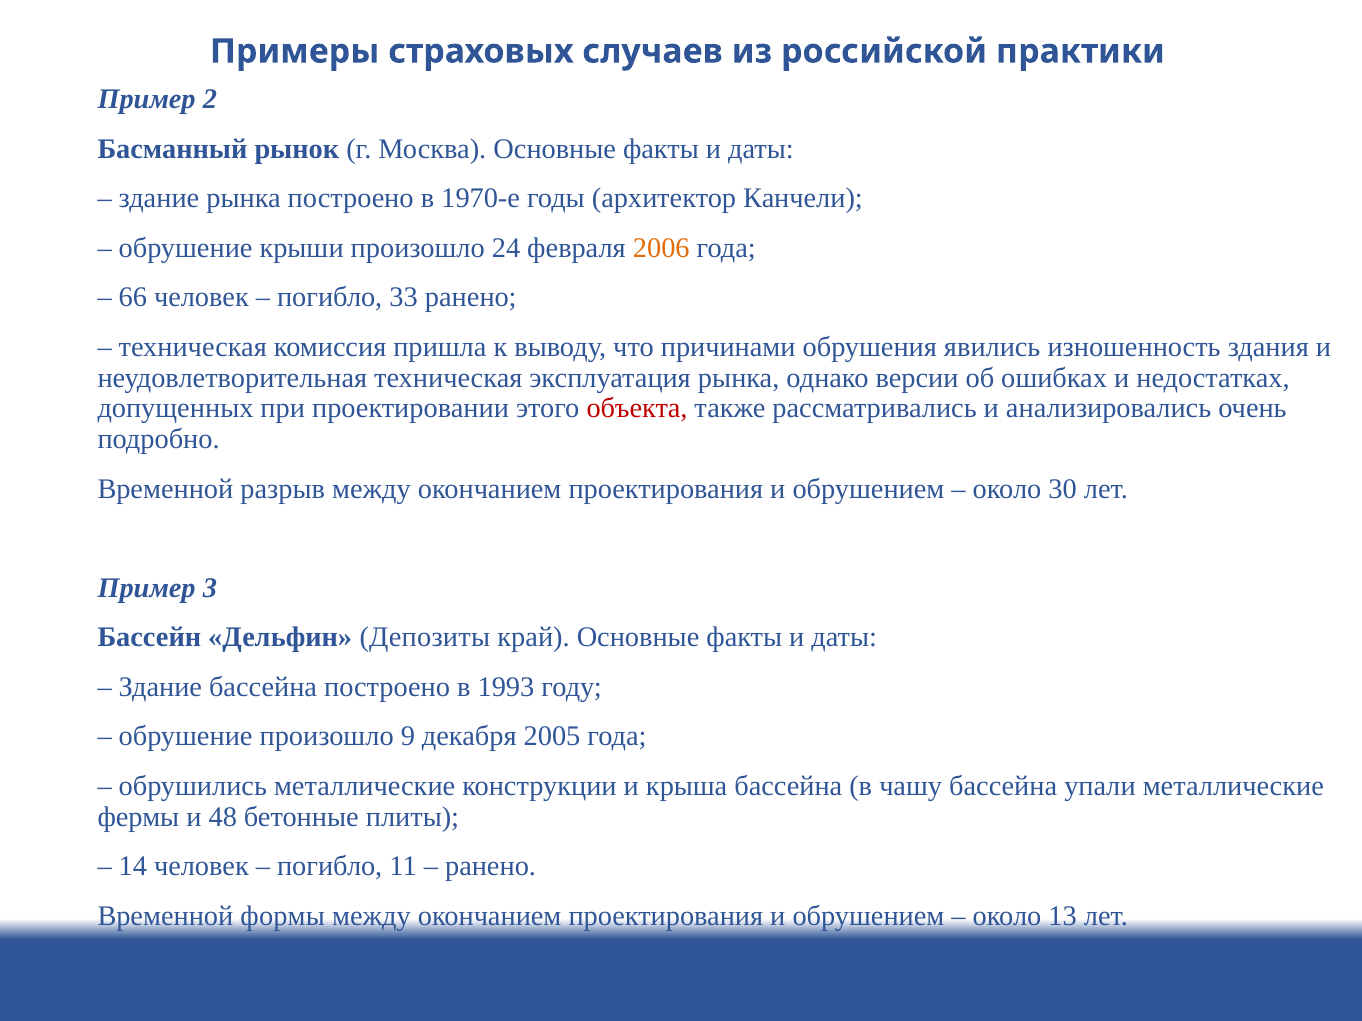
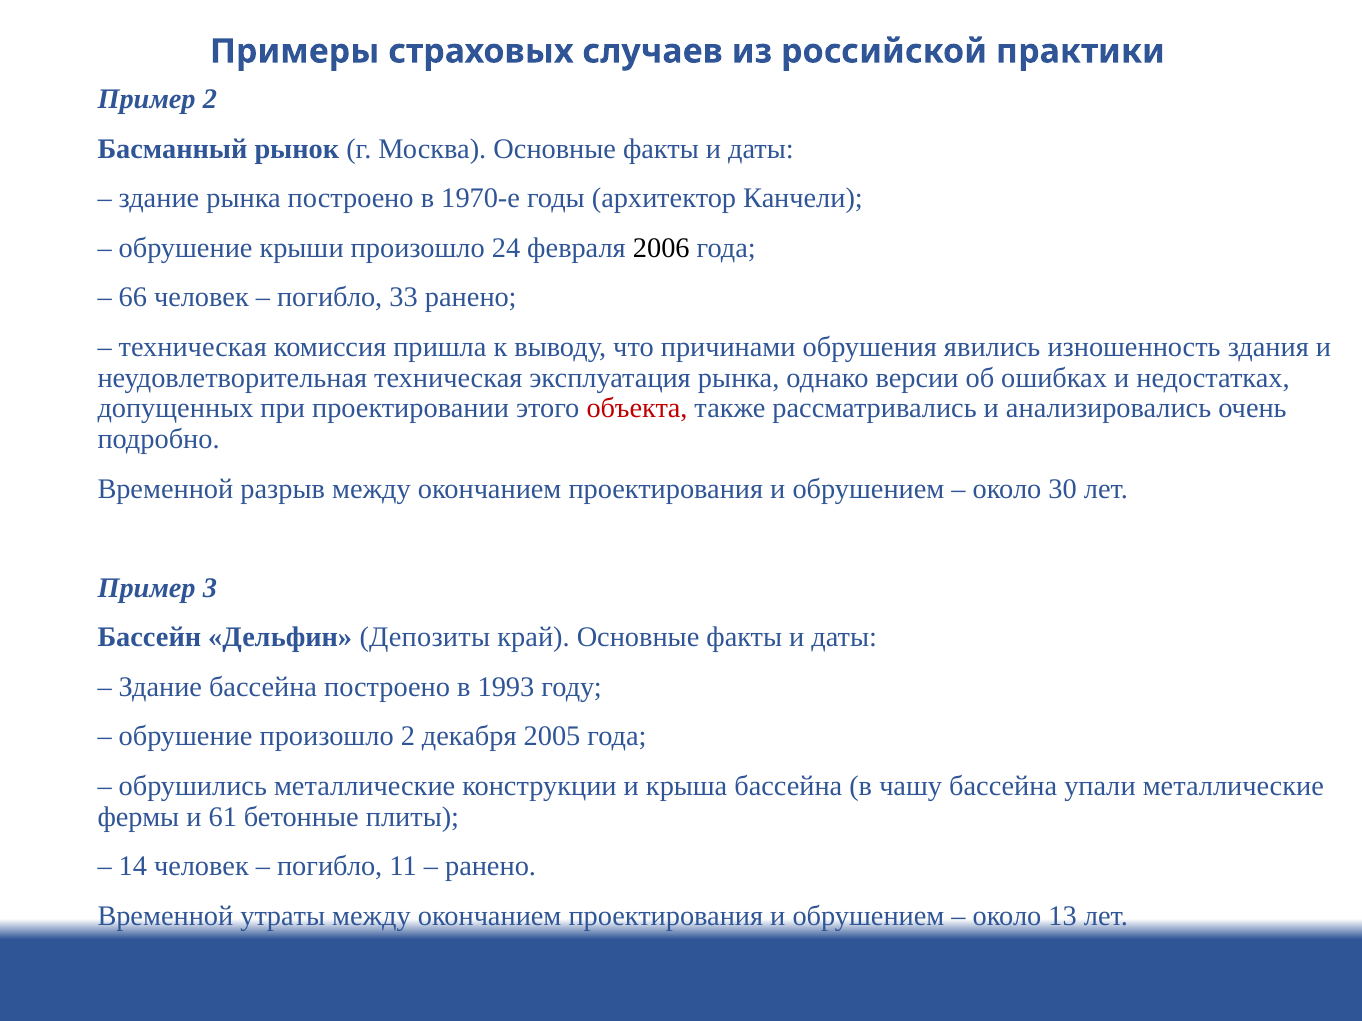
2006 colour: orange -> black (661, 248)
произошло 9: 9 -> 2 (408, 737)
48: 48 -> 61 (223, 817)
формы: формы -> утраты (283, 916)
